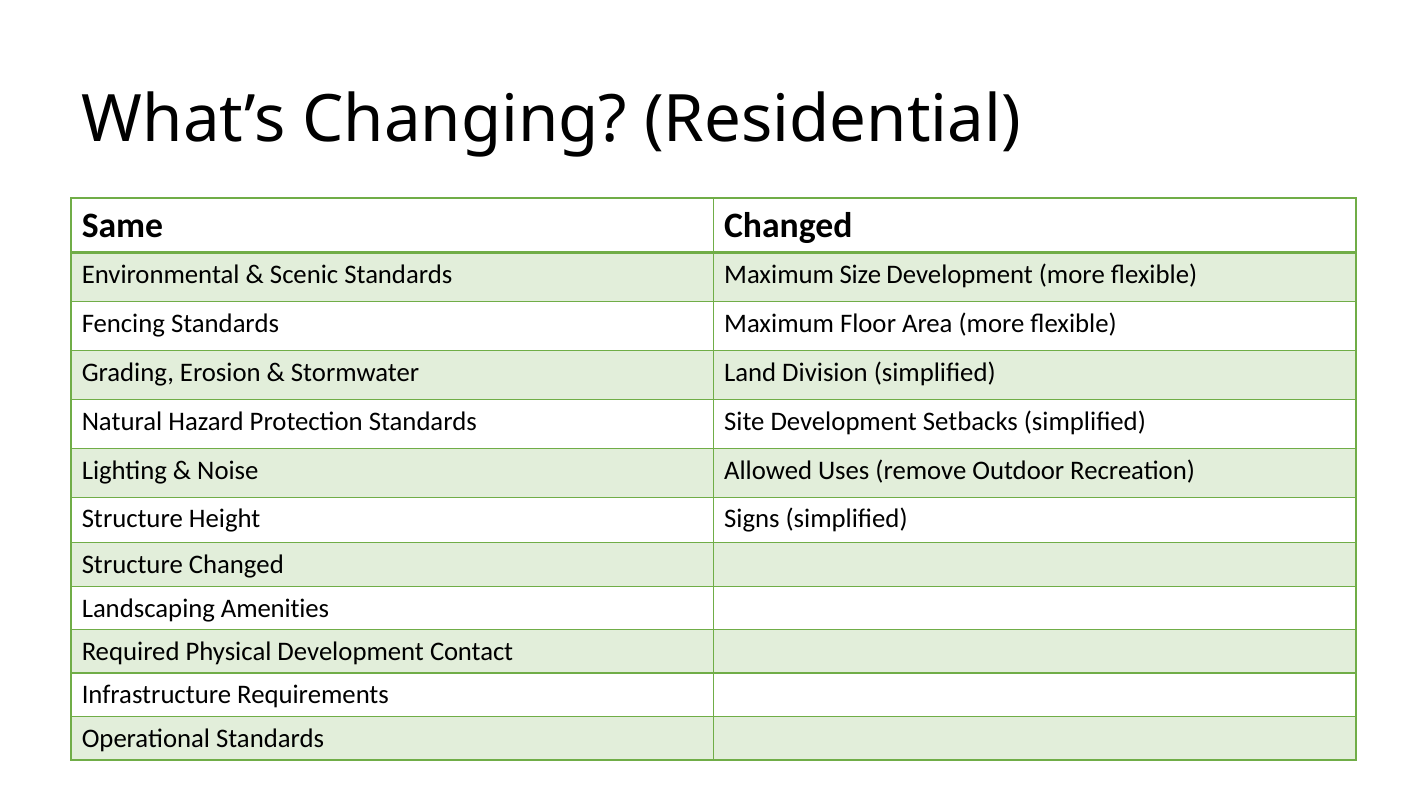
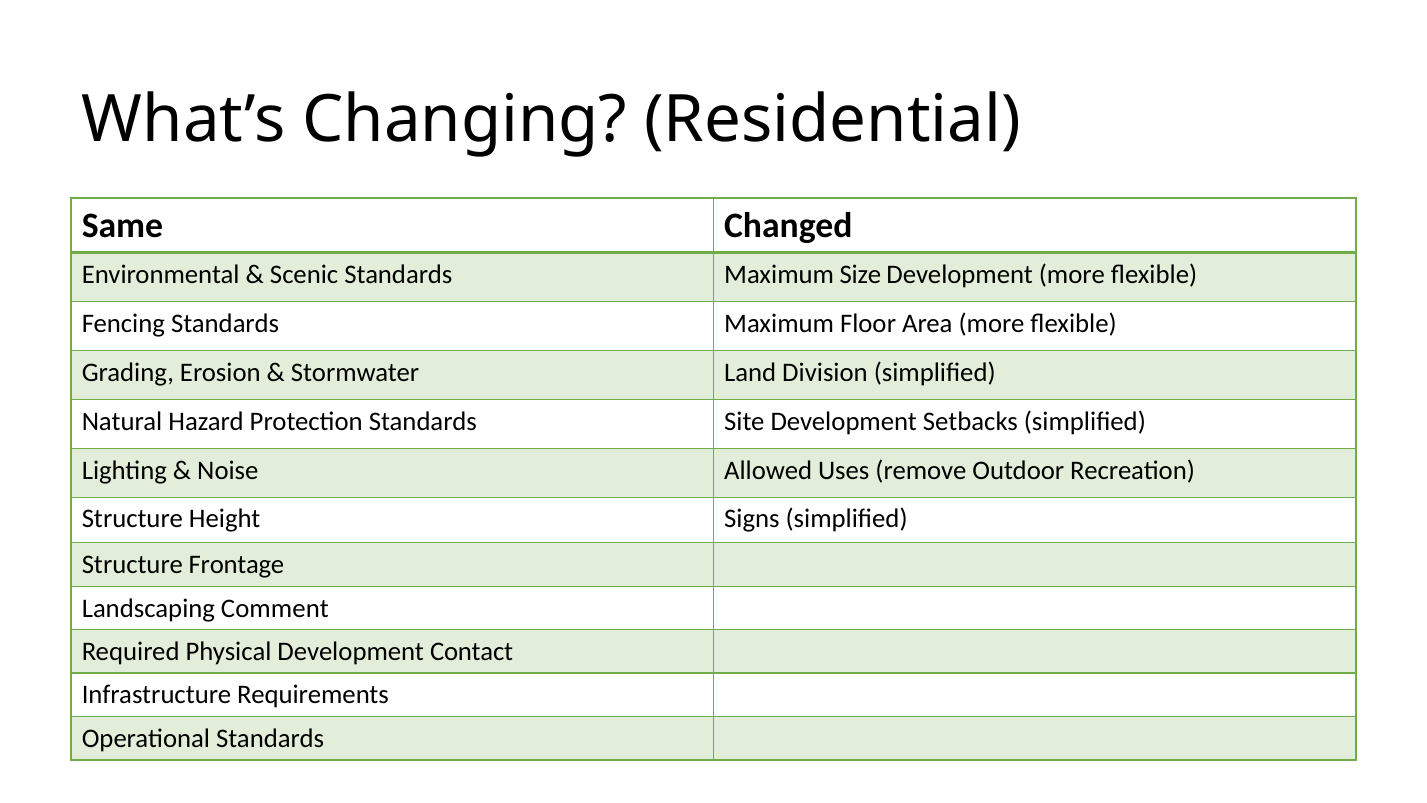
Structure Changed: Changed -> Frontage (236, 565)
Amenities: Amenities -> Comment (275, 608)
